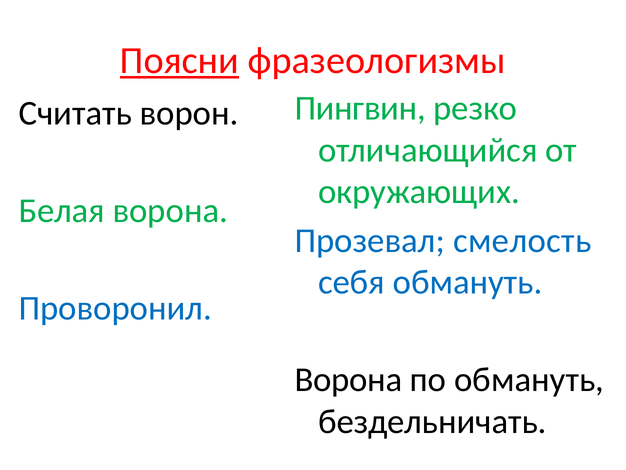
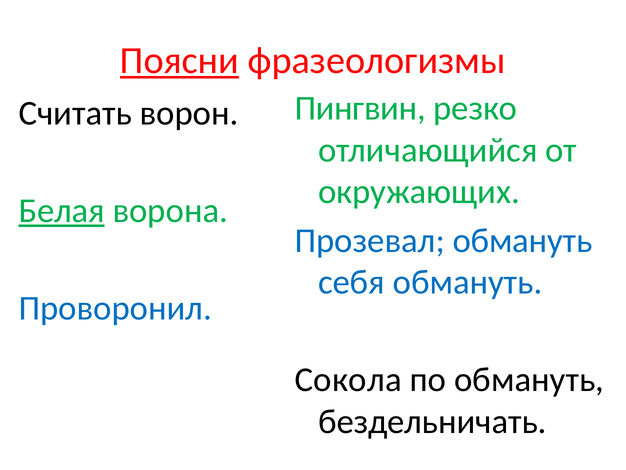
Белая underline: none -> present (62, 211)
Прозевал смелость: смелость -> обмануть (523, 240)
Ворона: Ворона -> Сокола (348, 380)
